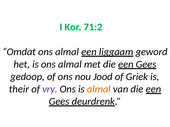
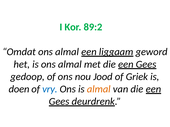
71:2: 71:2 -> 89:2 (93, 27)
their: their -> doen (19, 89)
vry colour: purple -> blue (50, 89)
